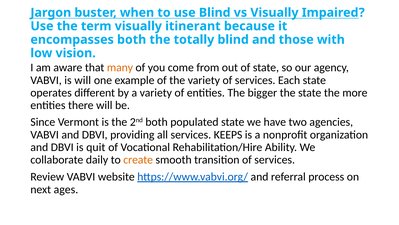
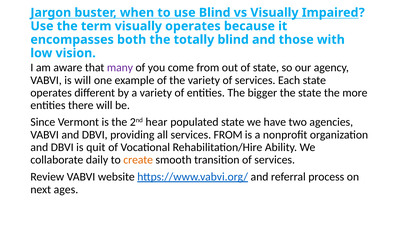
visually itinerant: itinerant -> operates (193, 26)
many colour: orange -> purple (120, 67)
2nd both: both -> hear (156, 122)
services KEEPS: KEEPS -> FROM (228, 134)
